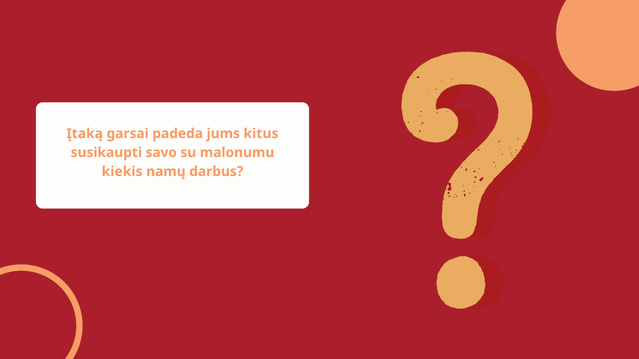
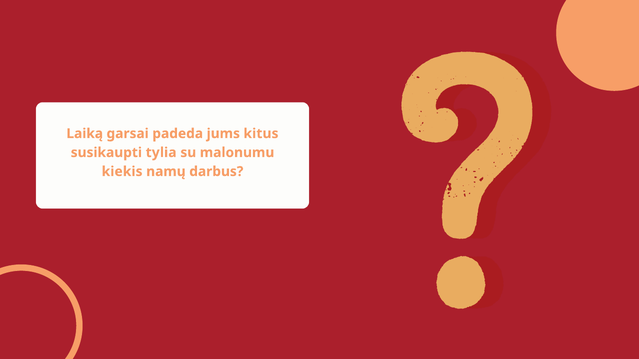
Įtaką: Įtaką -> Laiką (85, 134)
savo: savo -> tylia (161, 153)
